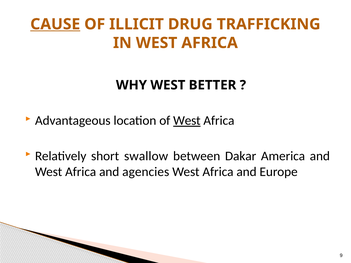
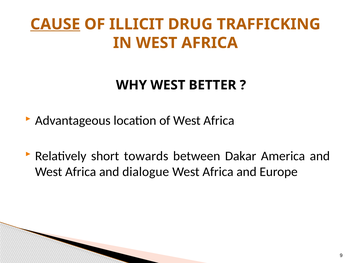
West underline: present -> none (187, 121)
swallow: swallow -> towards (146, 156)
agencies: agencies -> dialogue (146, 172)
